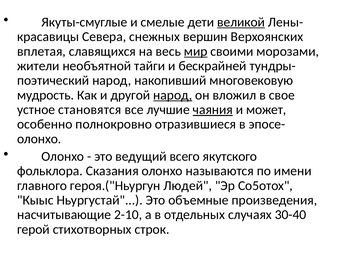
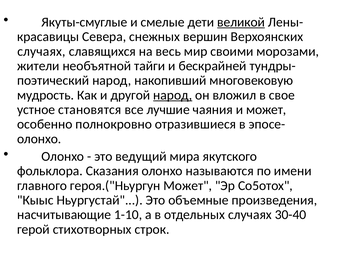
вплетая: вплетая -> случаях (41, 51)
мир underline: present -> none (196, 51)
чаяния underline: present -> none (213, 110)
всего: всего -> мира (185, 156)
героя.("Ньургун Людей: Людей -> Может (188, 186)
2-10: 2-10 -> 1-10 (128, 215)
